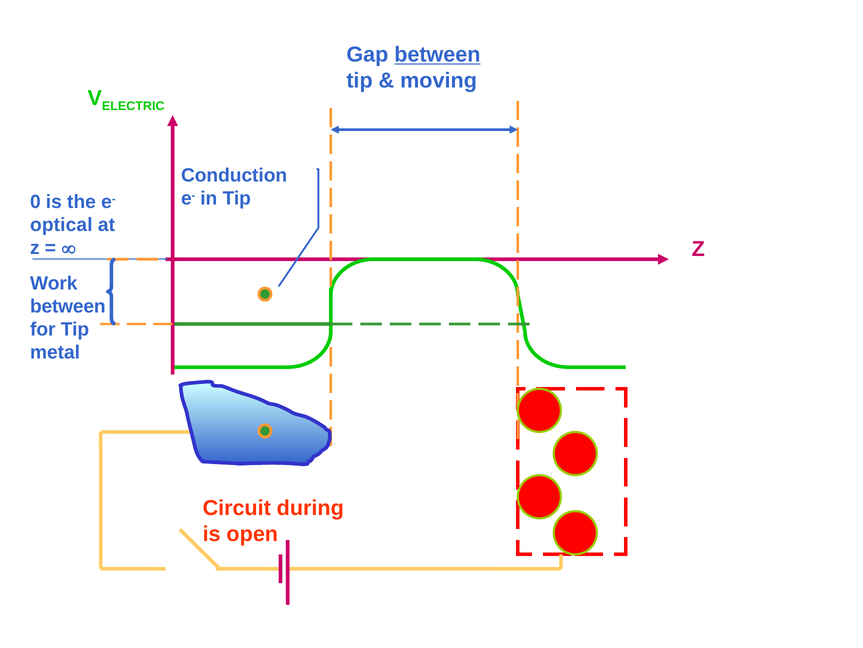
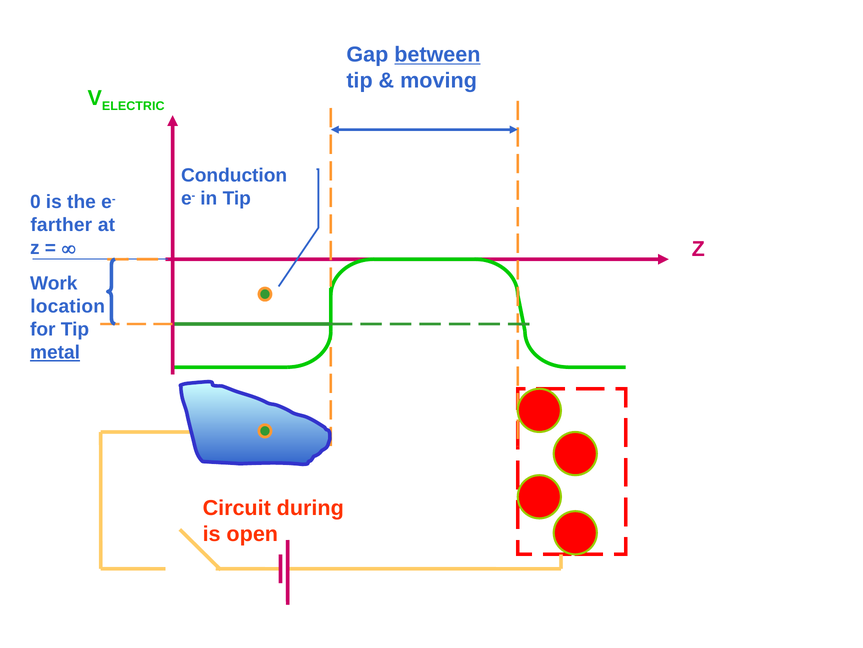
optical: optical -> farther (61, 225)
between: between -> location (68, 306)
metal underline: none -> present (55, 352)
